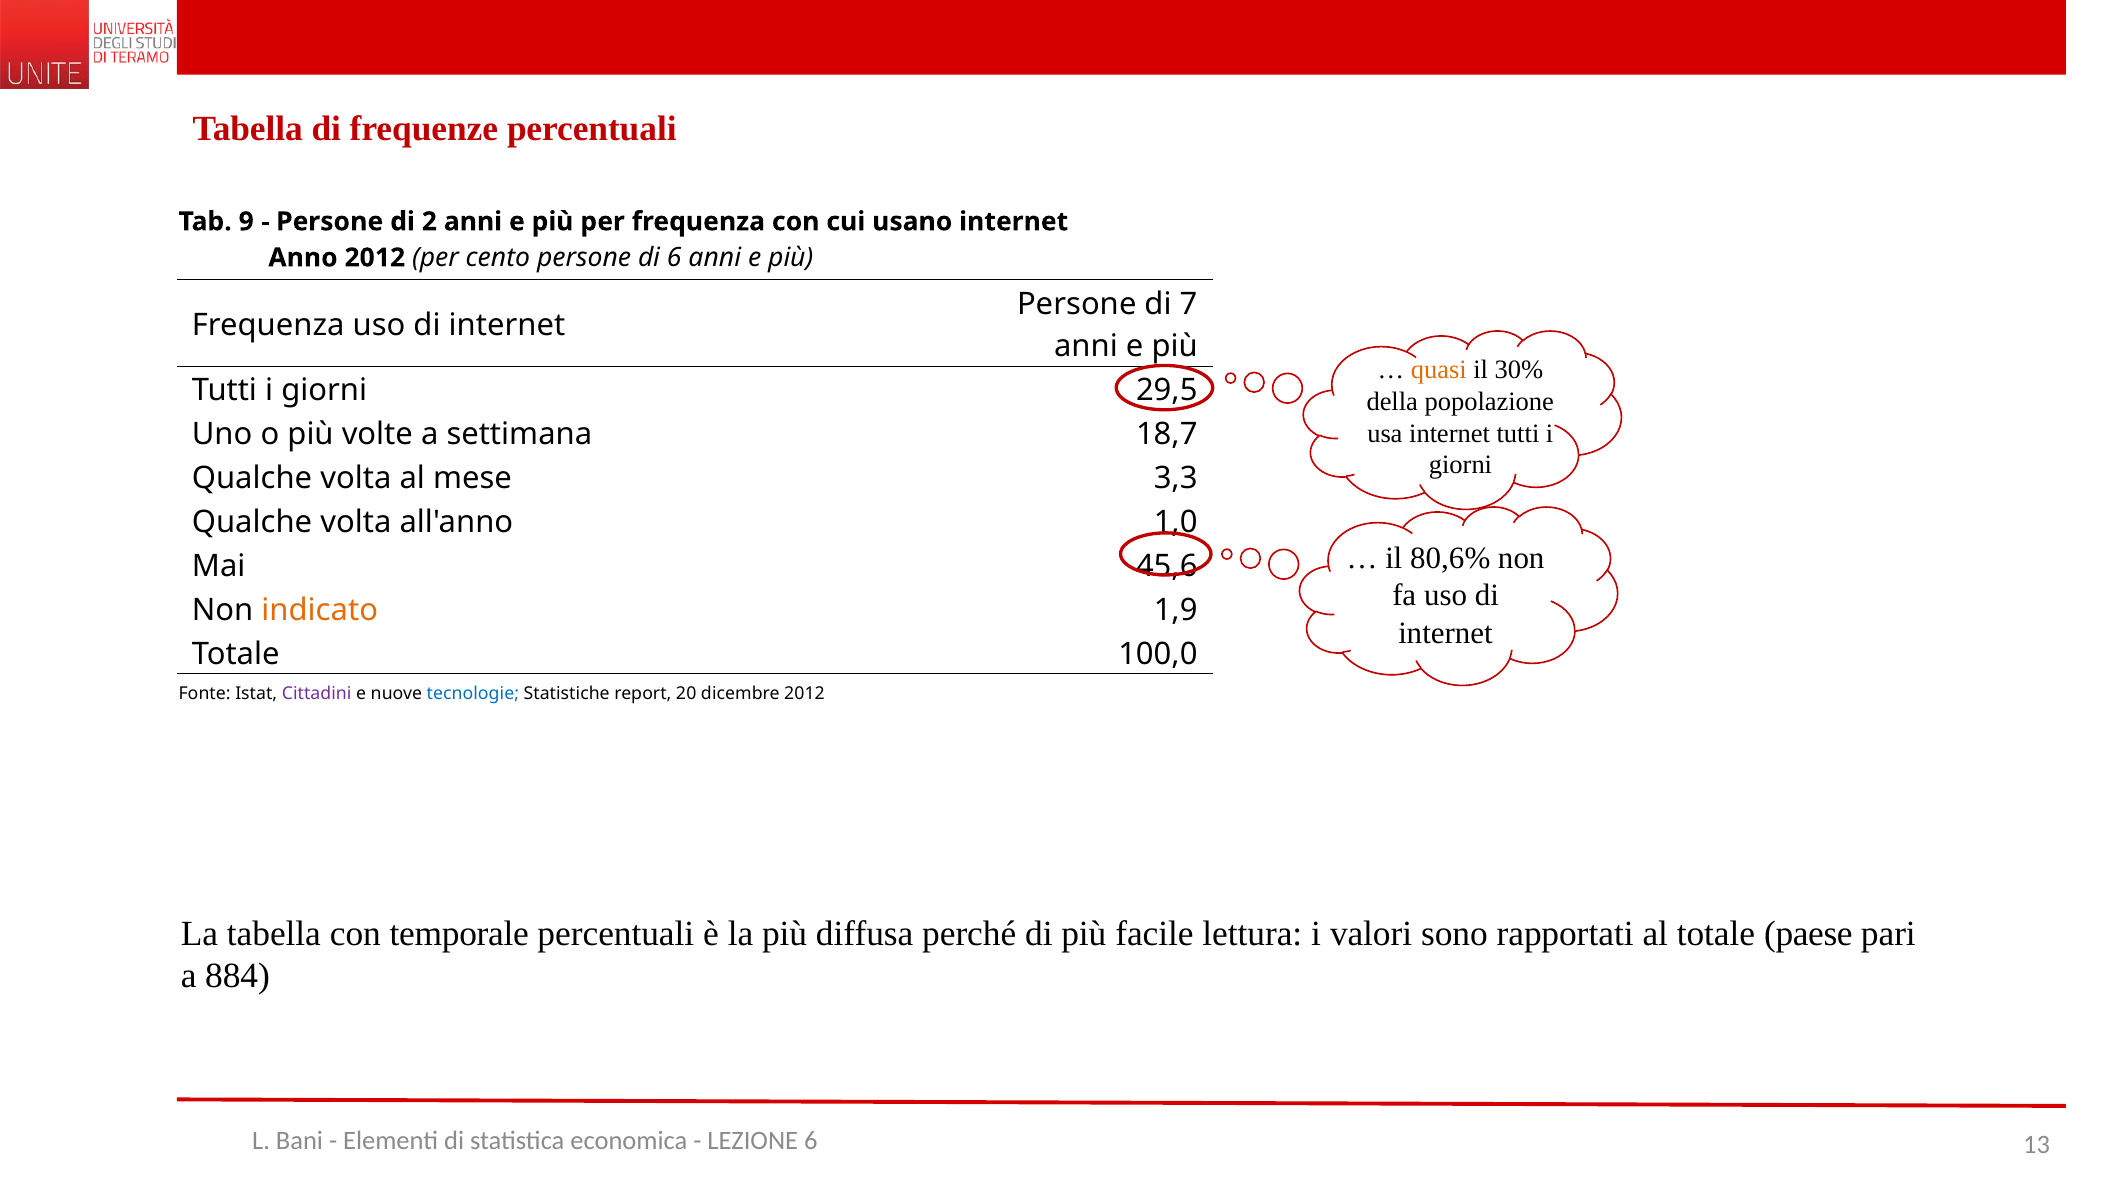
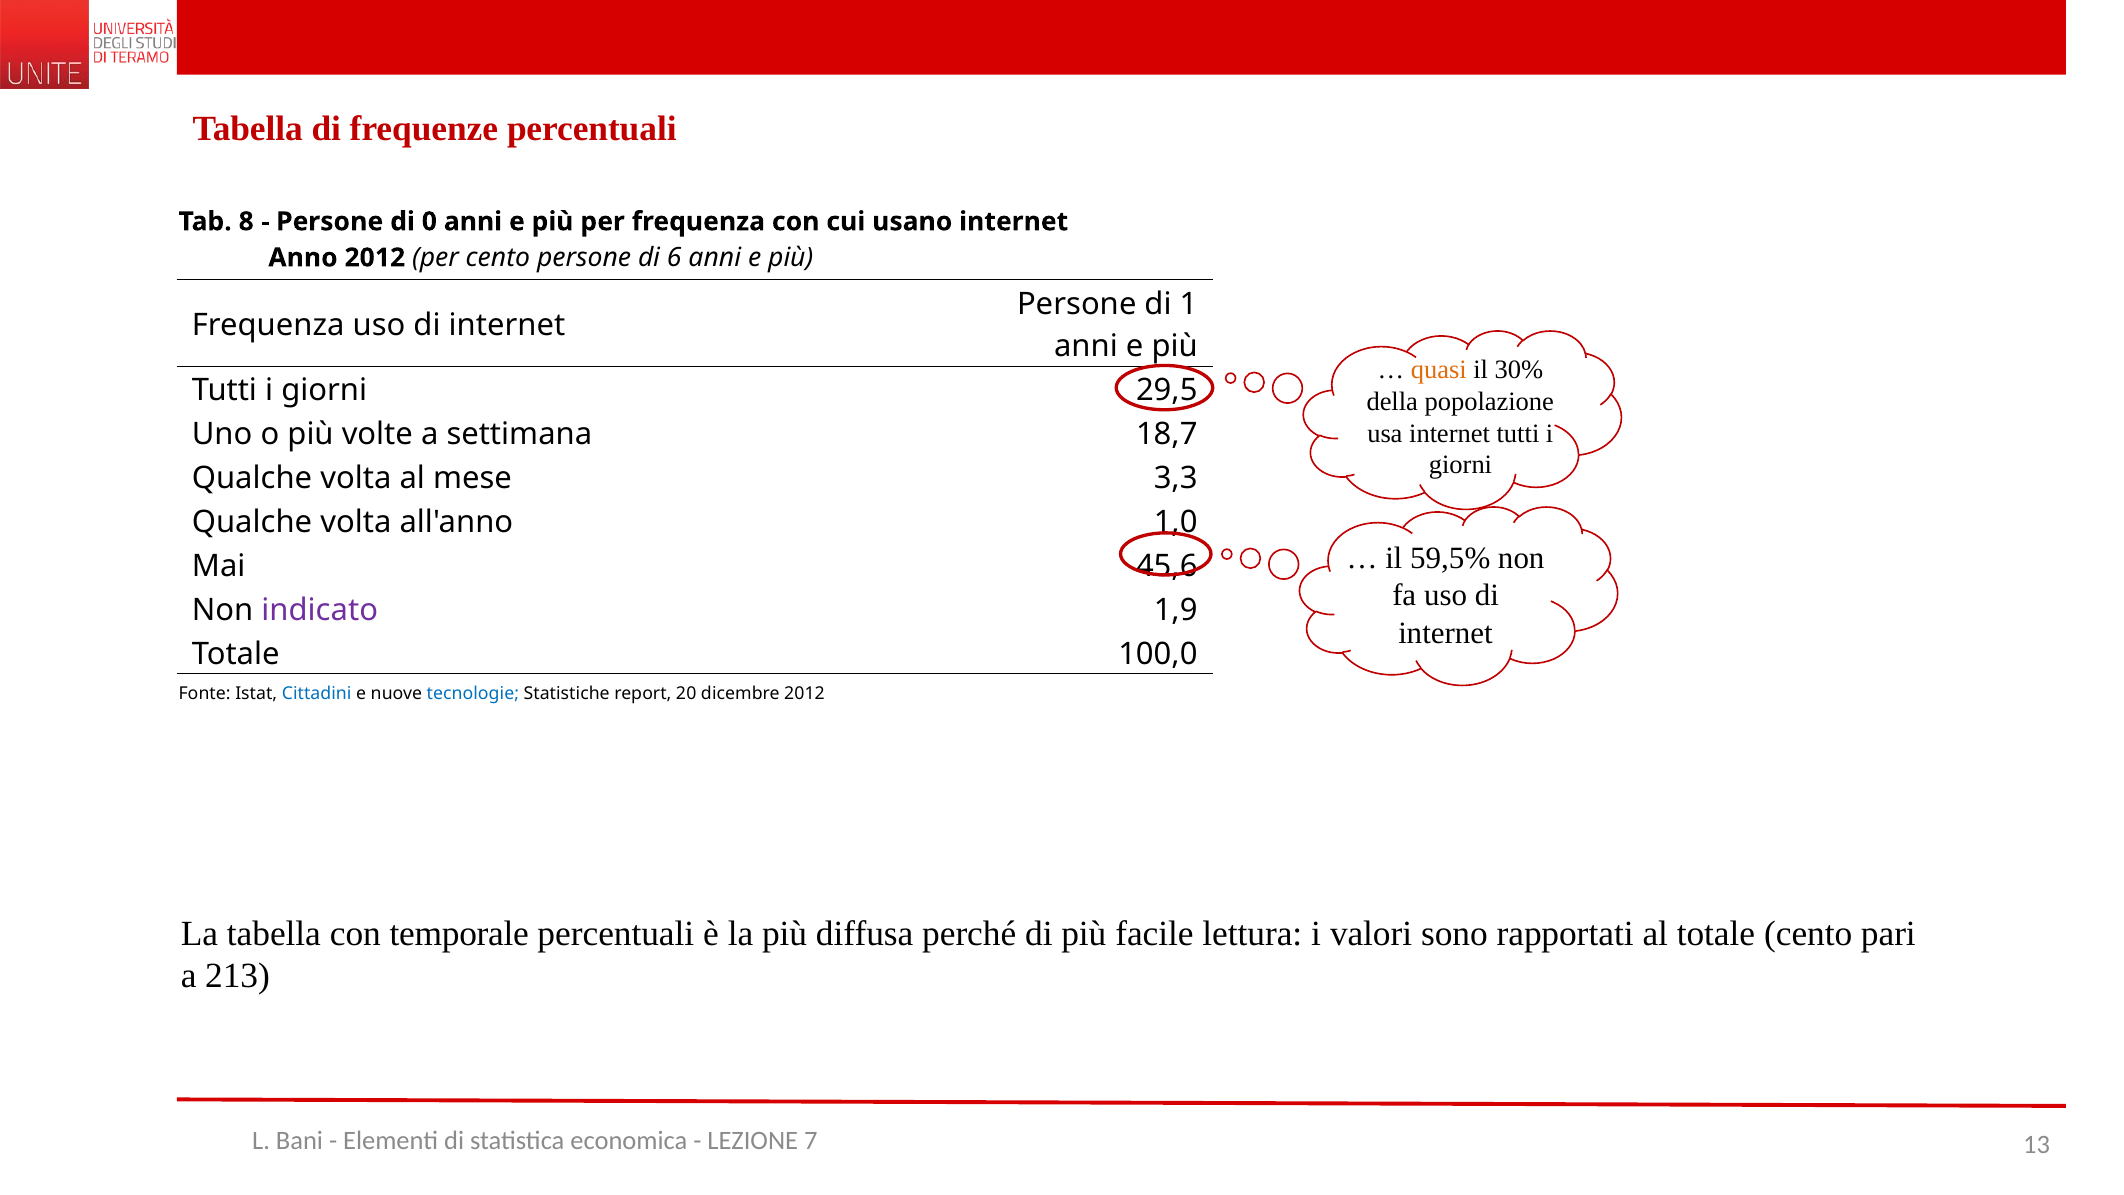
9: 9 -> 8 (246, 222)
2: 2 -> 0 (429, 222)
7: 7 -> 1 (1189, 304)
80,6%: 80,6% -> 59,5% (1450, 558)
indicato colour: orange -> purple (320, 610)
Cittadini colour: purple -> blue (317, 694)
totale paese: paese -> cento (1808, 933)
884: 884 -> 213 (237, 976)
LEZIONE 6: 6 -> 7 (811, 1141)
